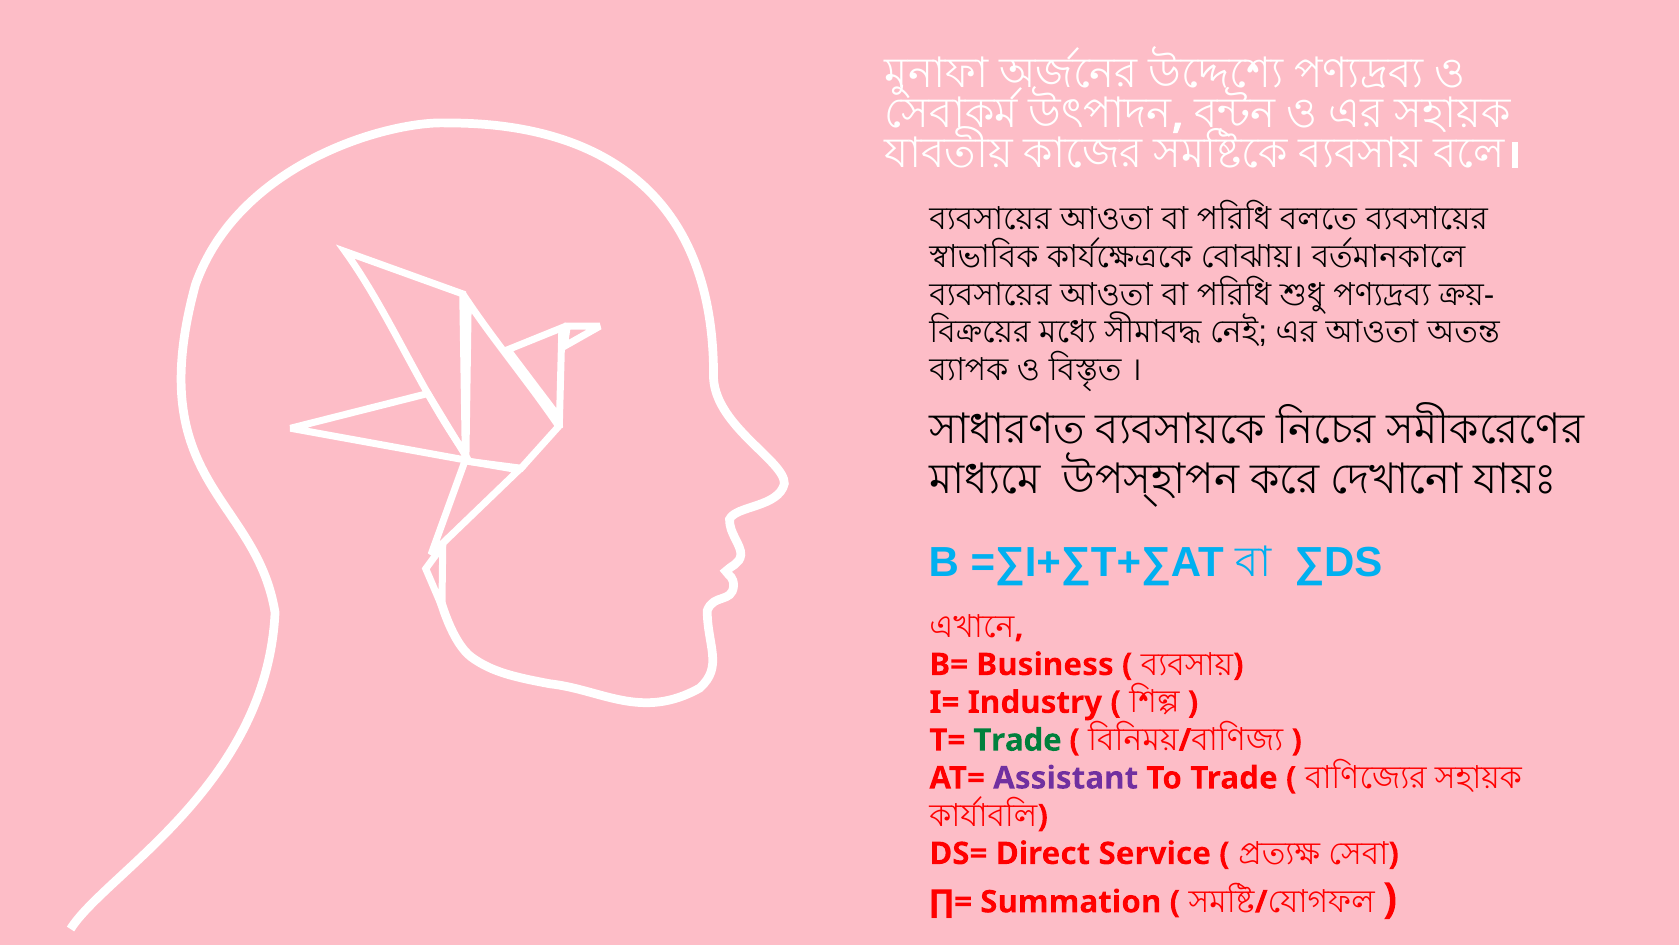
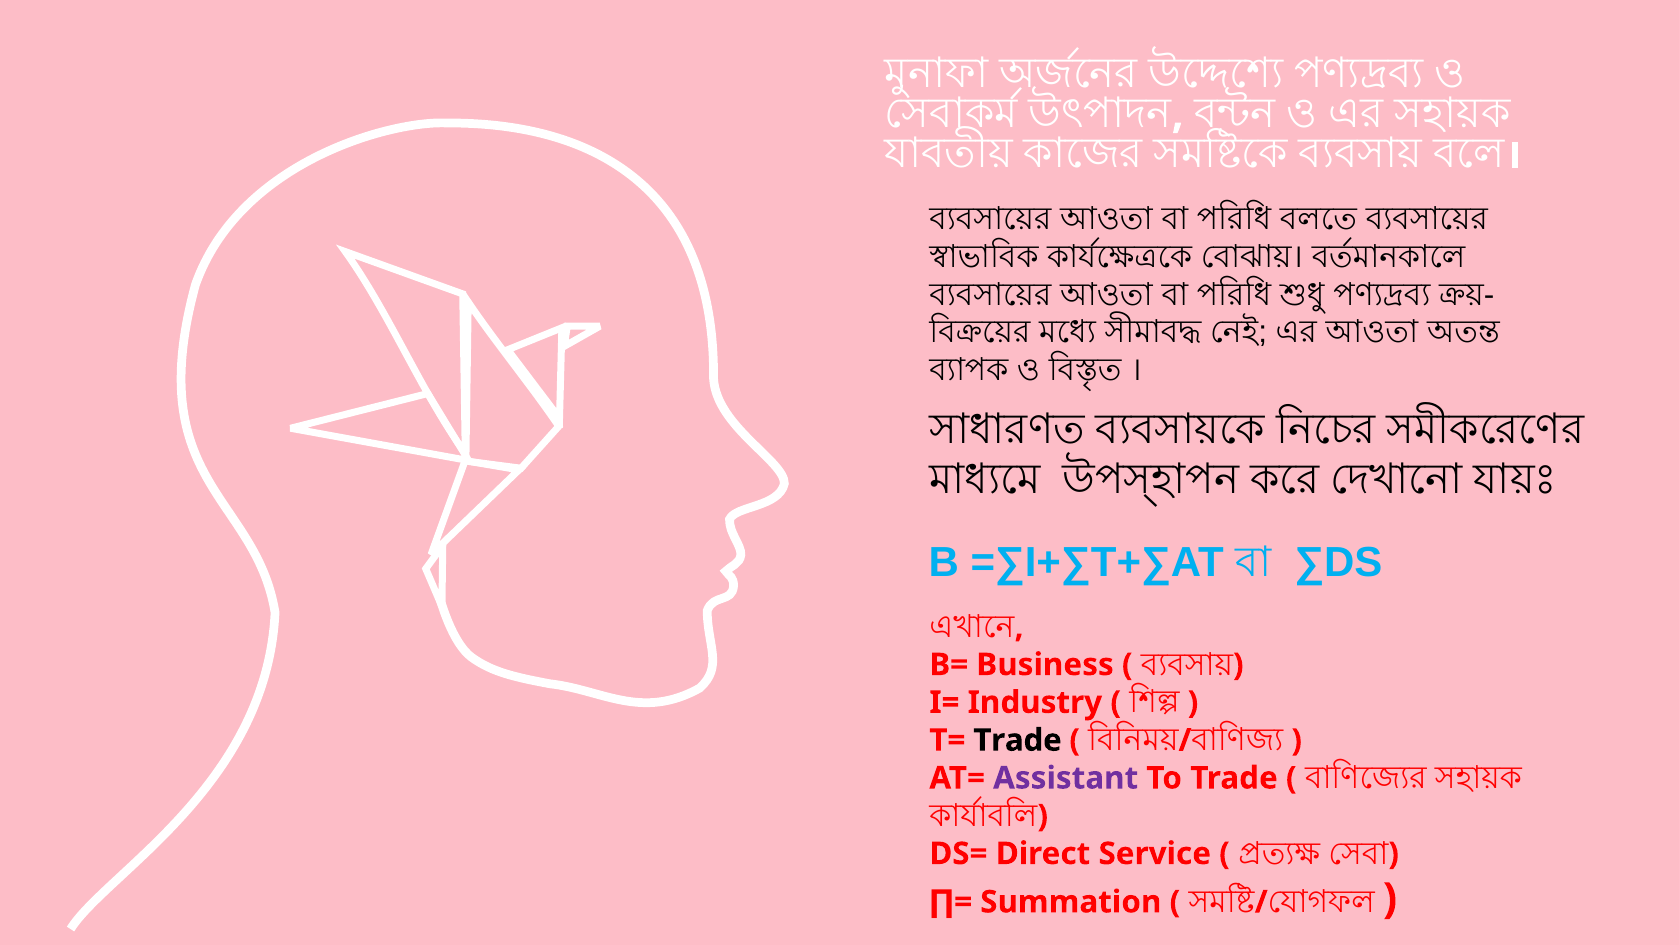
Trade colour: green -> black (1018, 740)
